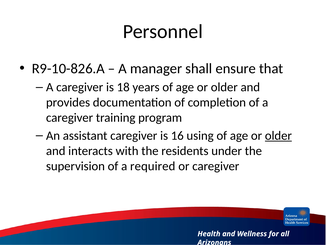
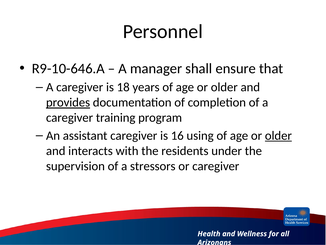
R9-10-826.A: R9-10-826.A -> R9-10-646.A (68, 68)
provides underline: none -> present (68, 102)
required: required -> stressors (153, 166)
